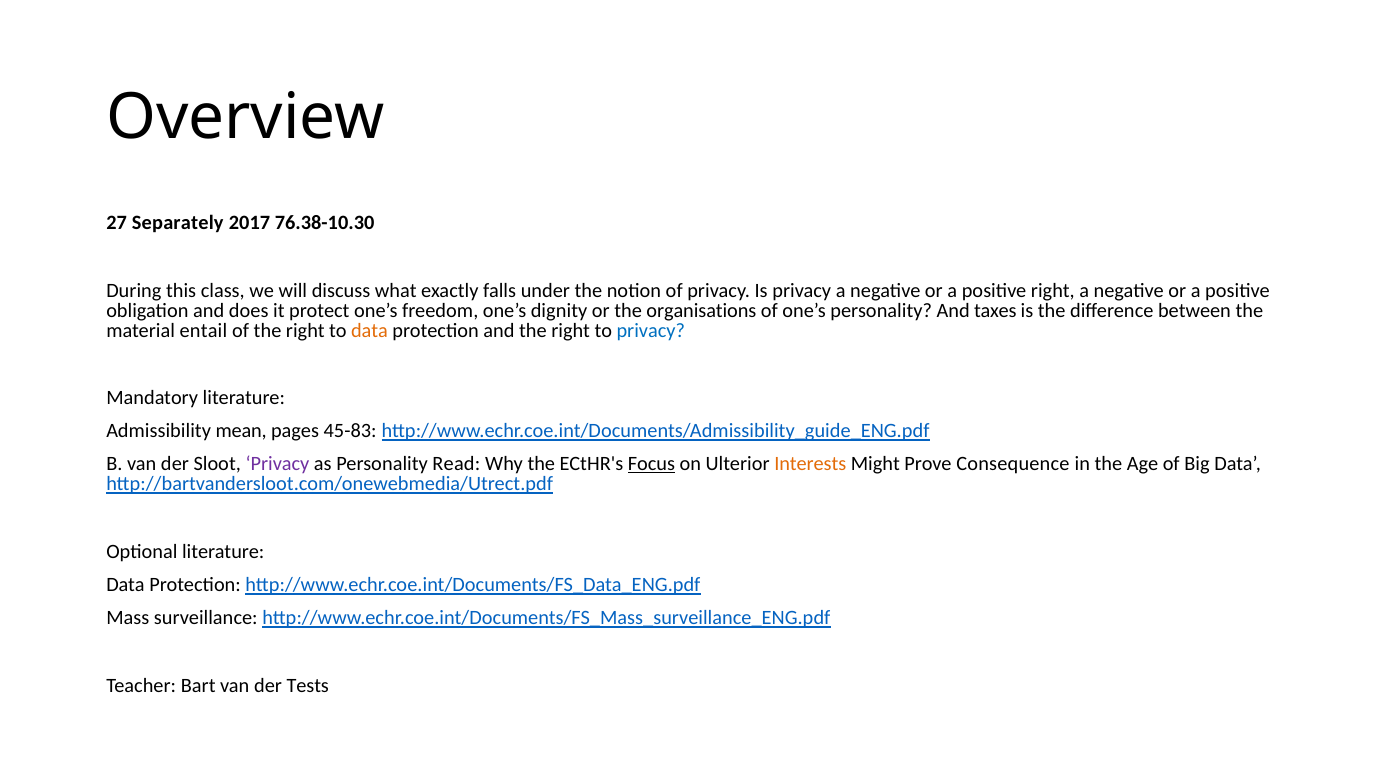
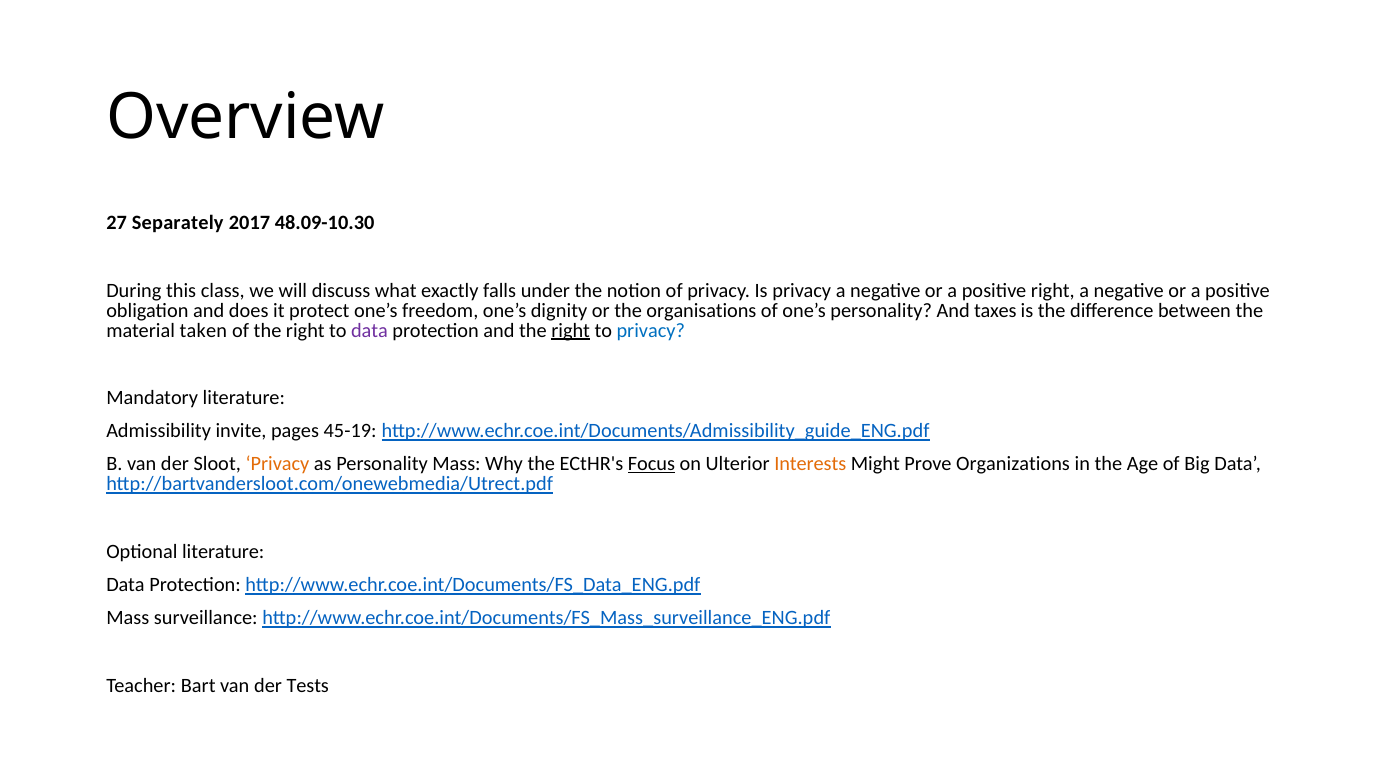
76.38-10.30: 76.38-10.30 -> 48.09-10.30 (325, 223)
entail: entail -> taken (203, 330)
data colour: orange -> purple (369, 330)
right underline: none -> present (571, 330)
mean: mean -> invite (241, 431)
45-83: 45-83 -> 45-19 (350, 431)
Privacy colour: purple -> orange (277, 464)
Personality Read: Read -> Mass (457, 464)
Consequence: Consequence -> Organizations (1013, 464)
